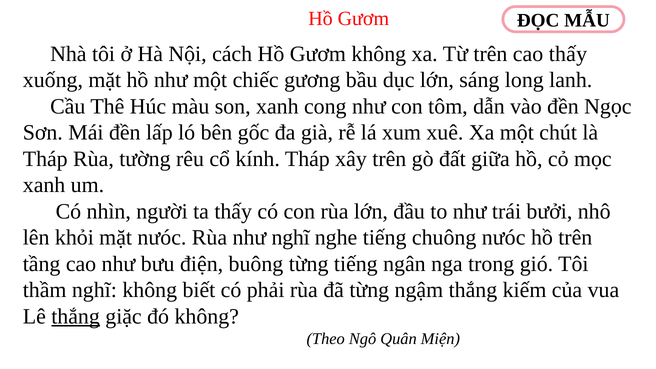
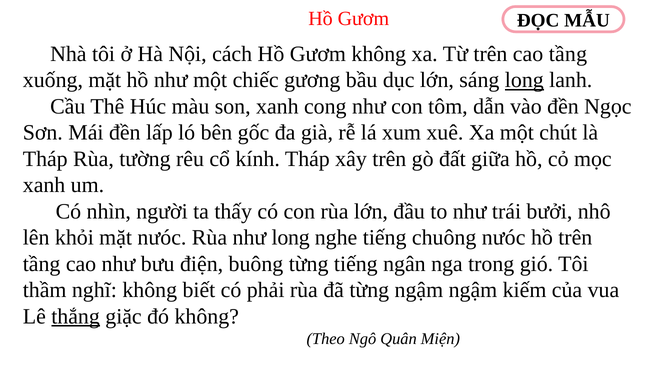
cao thấy: thấy -> tầng (568, 54)
long underline: none -> present (524, 80)
như nghĩ: nghĩ -> long (291, 238)
ngậm thắng: thắng -> ngậm (473, 290)
